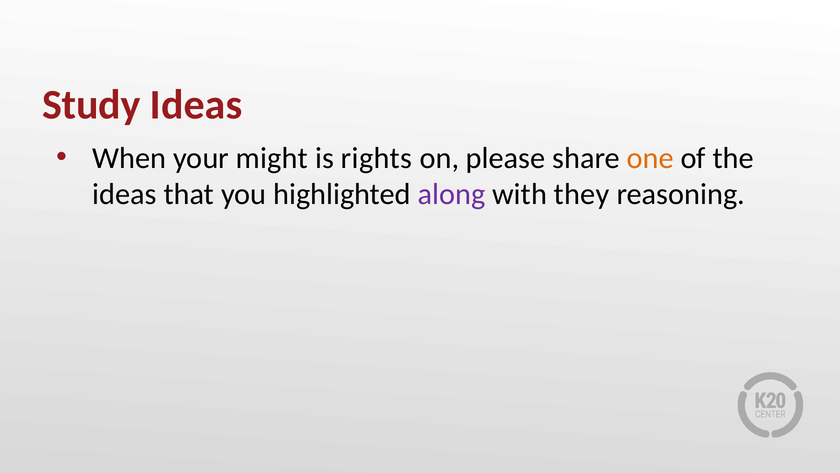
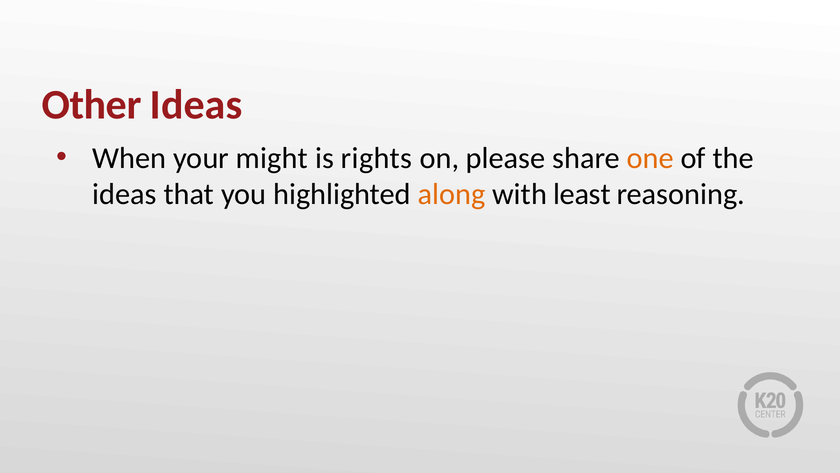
Study: Study -> Other (92, 105)
along colour: purple -> orange (452, 194)
they: they -> least (582, 194)
